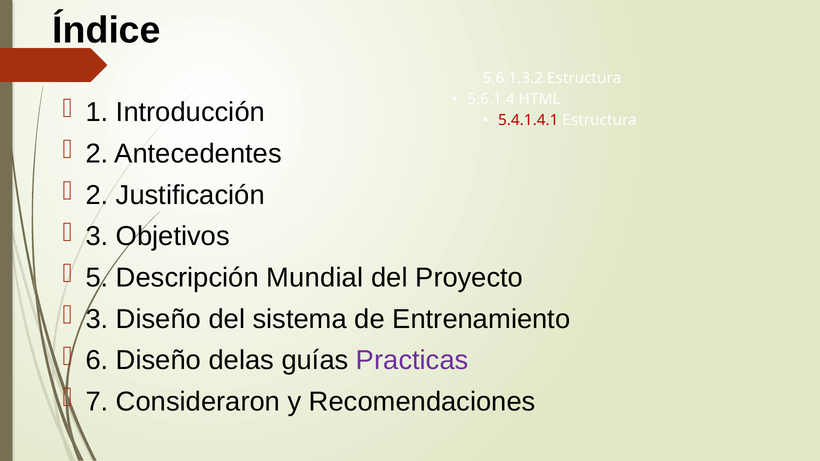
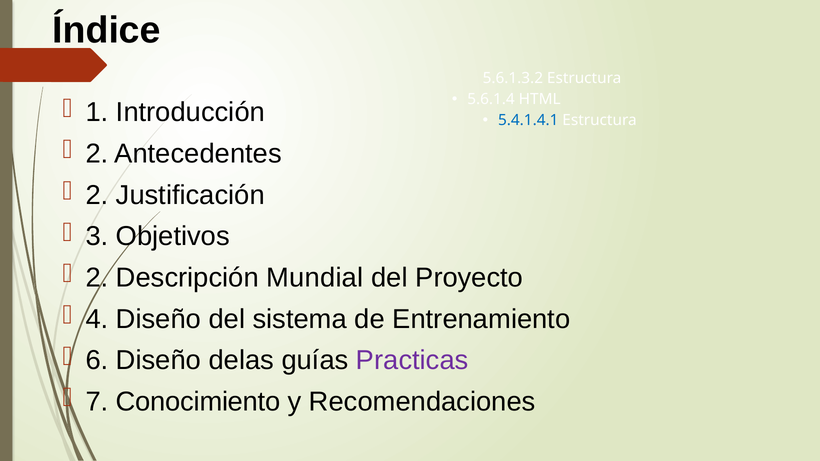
5.4.1.4.1 colour: red -> blue (528, 120)
5: 5 -> 2 (97, 278)
3: 3 -> 4 (97, 319)
Consideraron: Consideraron -> Conocimiento (198, 402)
